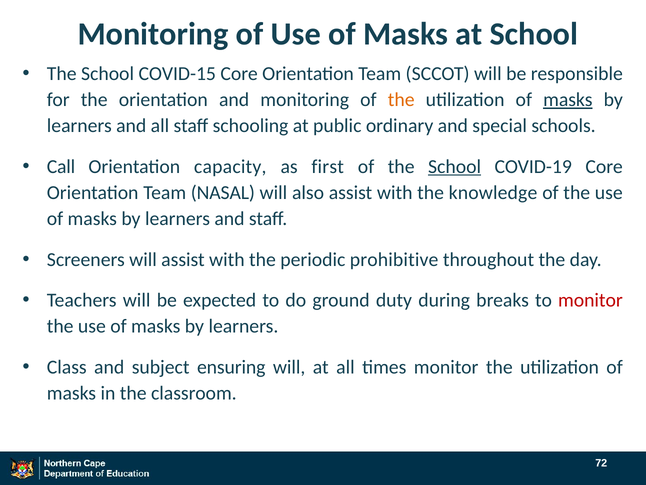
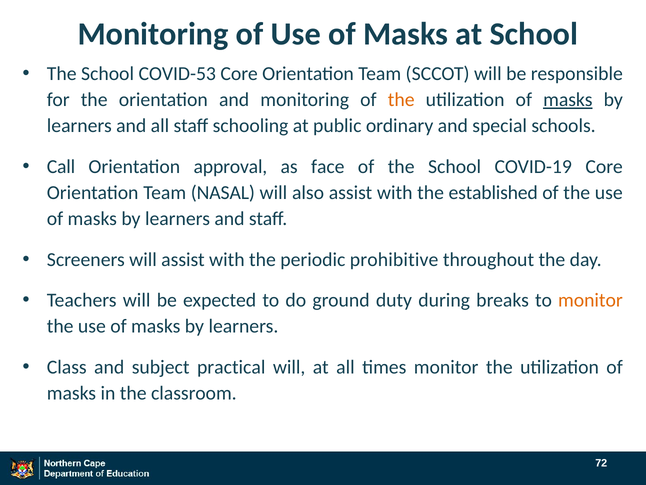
COVID-15: COVID-15 -> COVID-53 (177, 74)
capacity: capacity -> approval (230, 166)
first: first -> face (328, 166)
School underline: present -> none (455, 166)
knowledge: knowledge -> established (493, 193)
monitor colour: red -> orange (590, 300)
ensuring: ensuring -> practical (231, 367)
